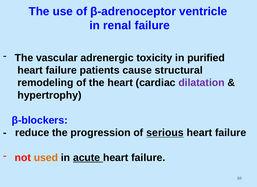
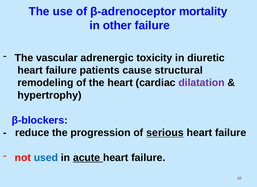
ventricle: ventricle -> mortality (203, 11)
renal: renal -> other (117, 25)
purified: purified -> diuretic (206, 58)
used colour: orange -> blue (46, 158)
